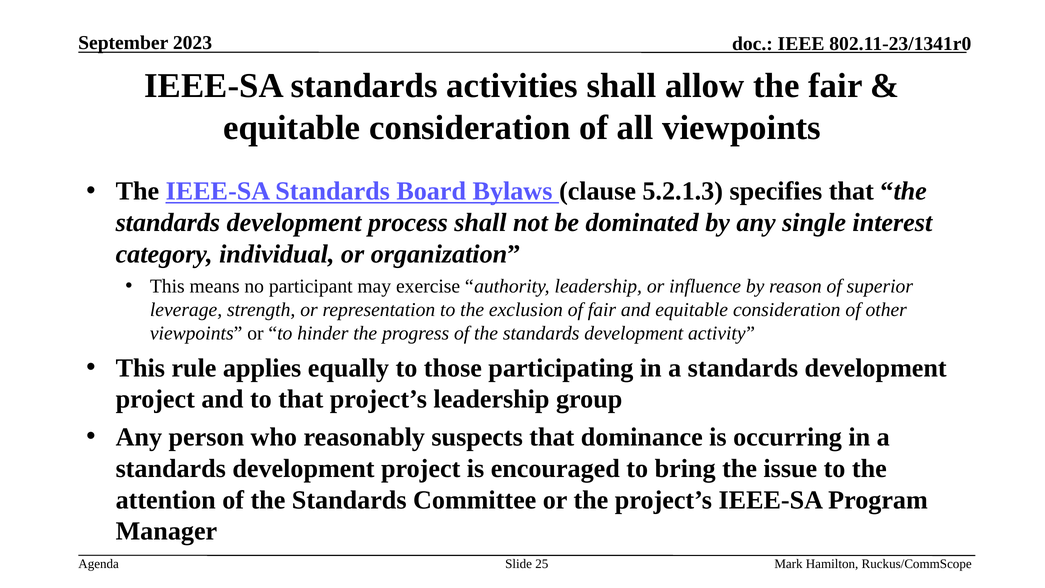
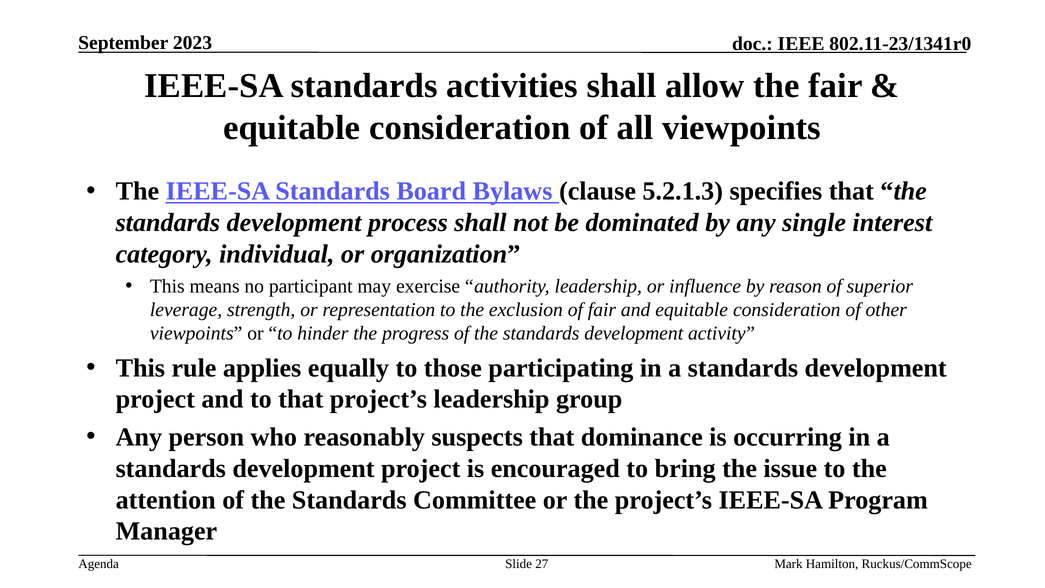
25: 25 -> 27 (542, 564)
